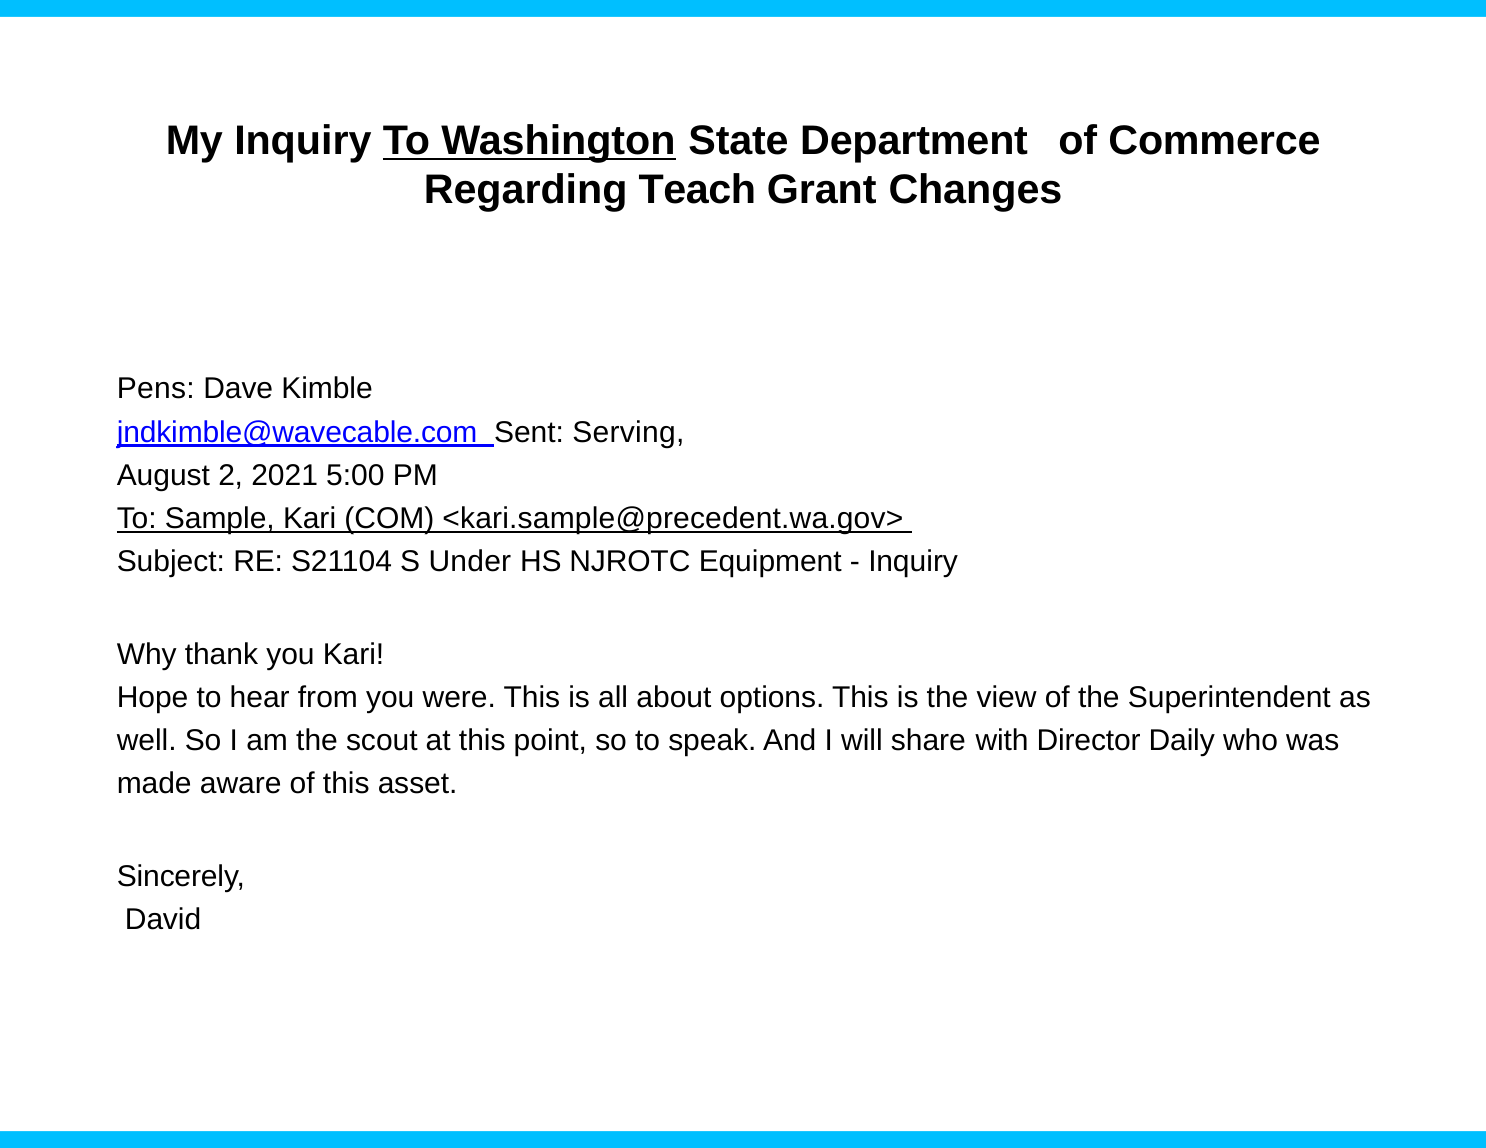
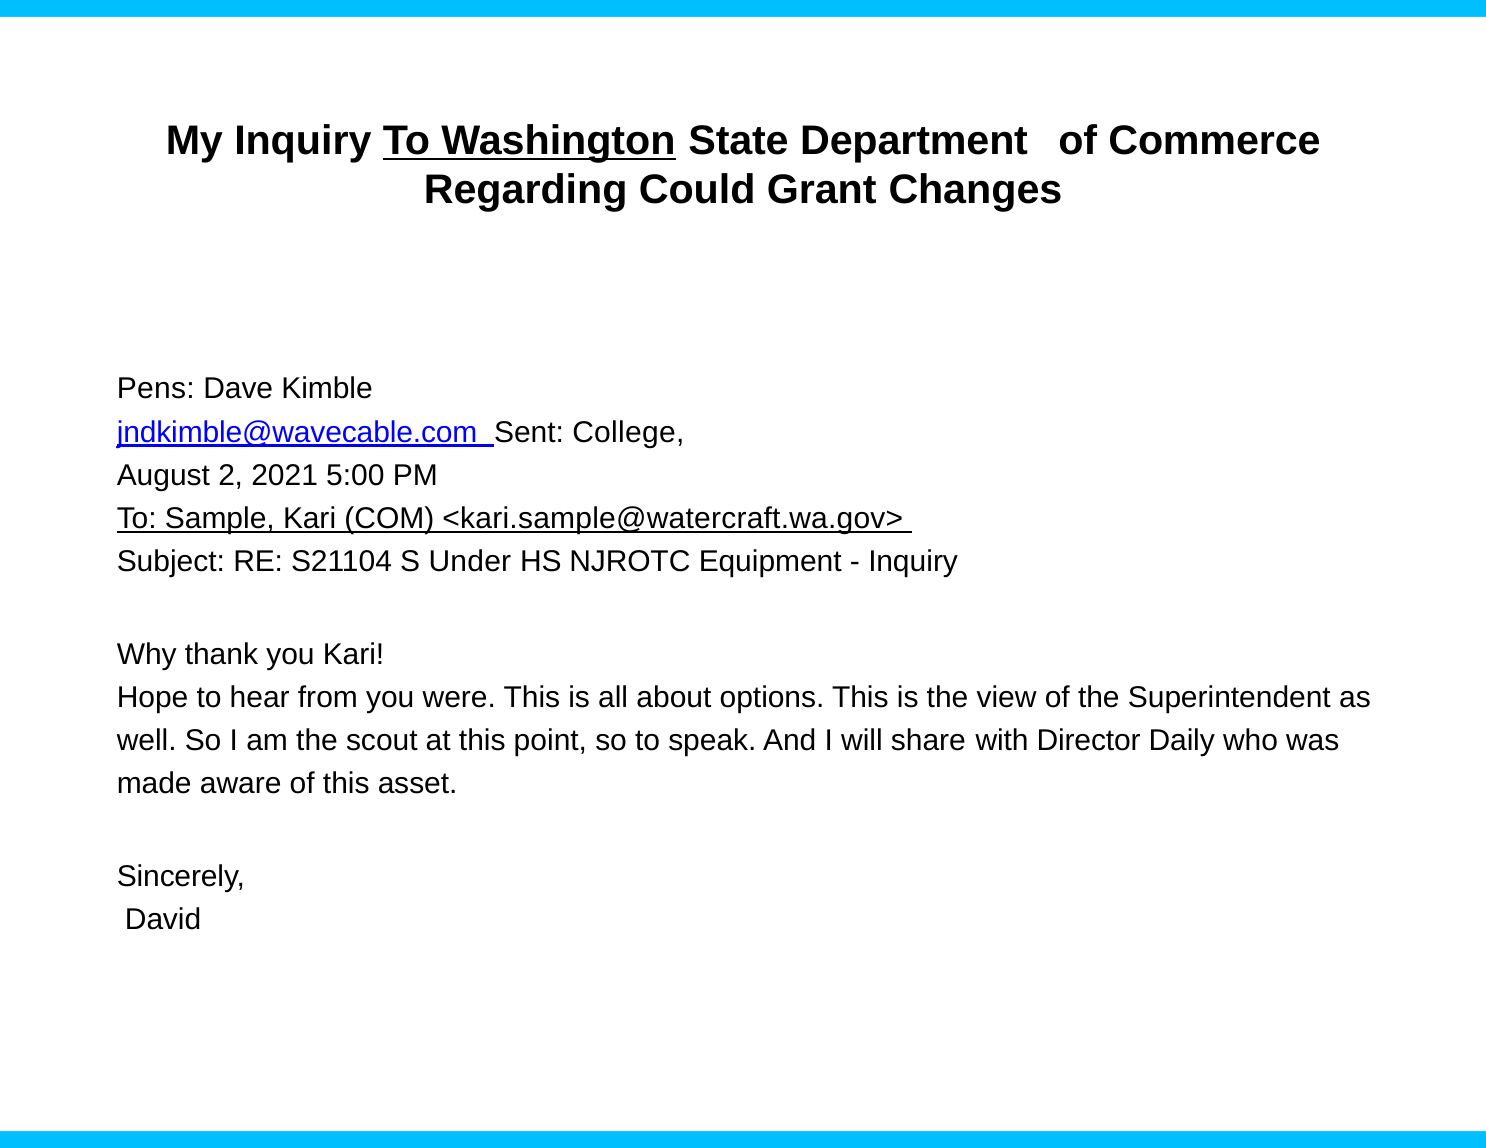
Teach: Teach -> Could (697, 190)
Serving: Serving -> College (628, 432)
<kari.sample@precedent.wa.gov>: <kari.sample@precedent.wa.gov> -> <kari.sample@watercraft.wa.gov> (673, 519)
